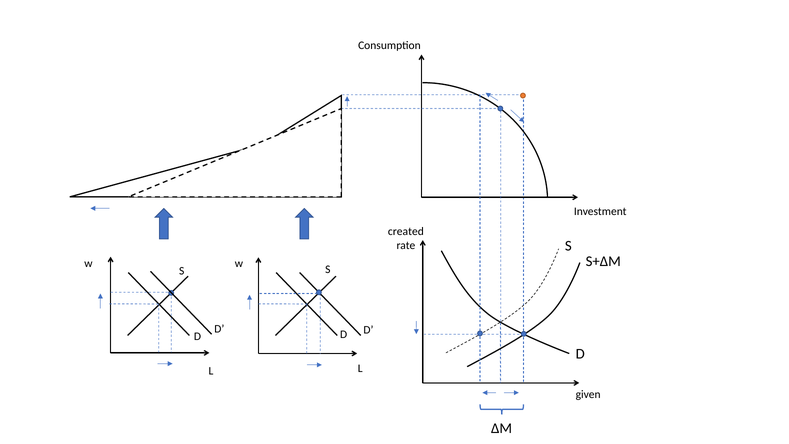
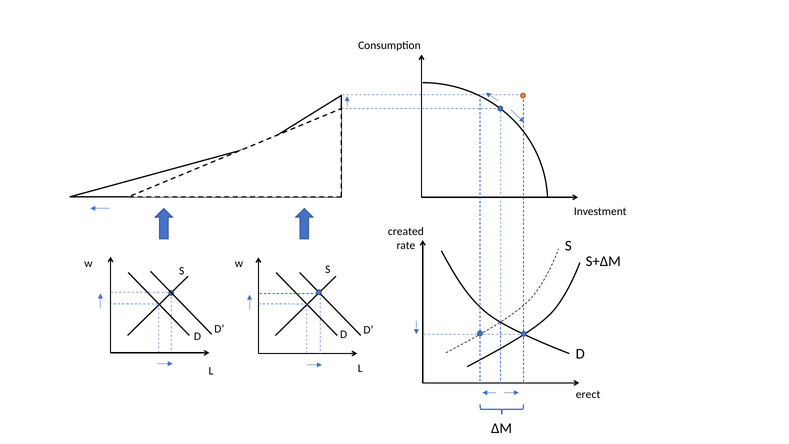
given: given -> erect (588, 394)
